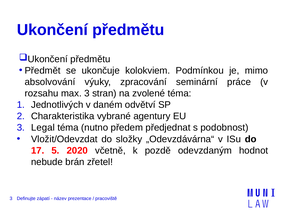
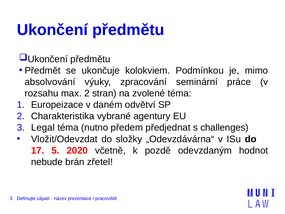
max 3: 3 -> 2 (87, 93)
Jednotlivých: Jednotlivých -> Europeizace (57, 105)
podobnost: podobnost -> challenges (225, 127)
